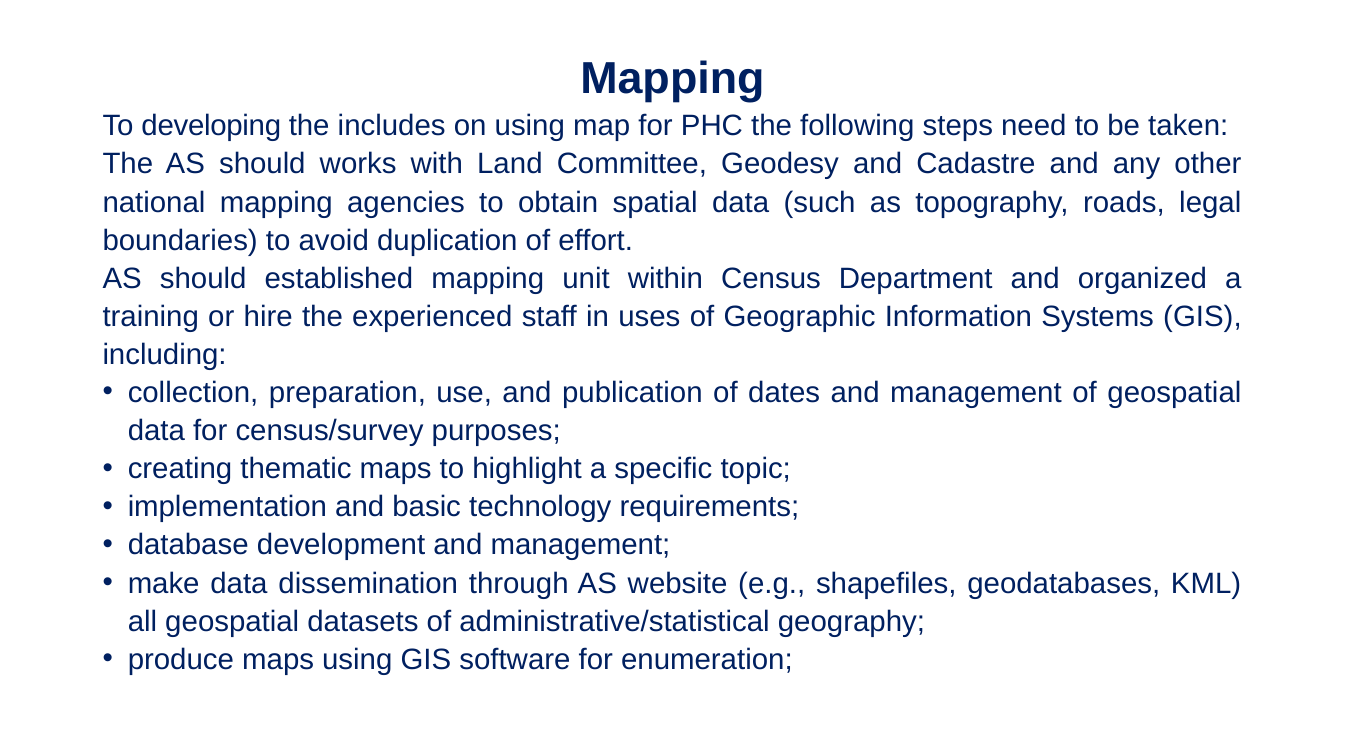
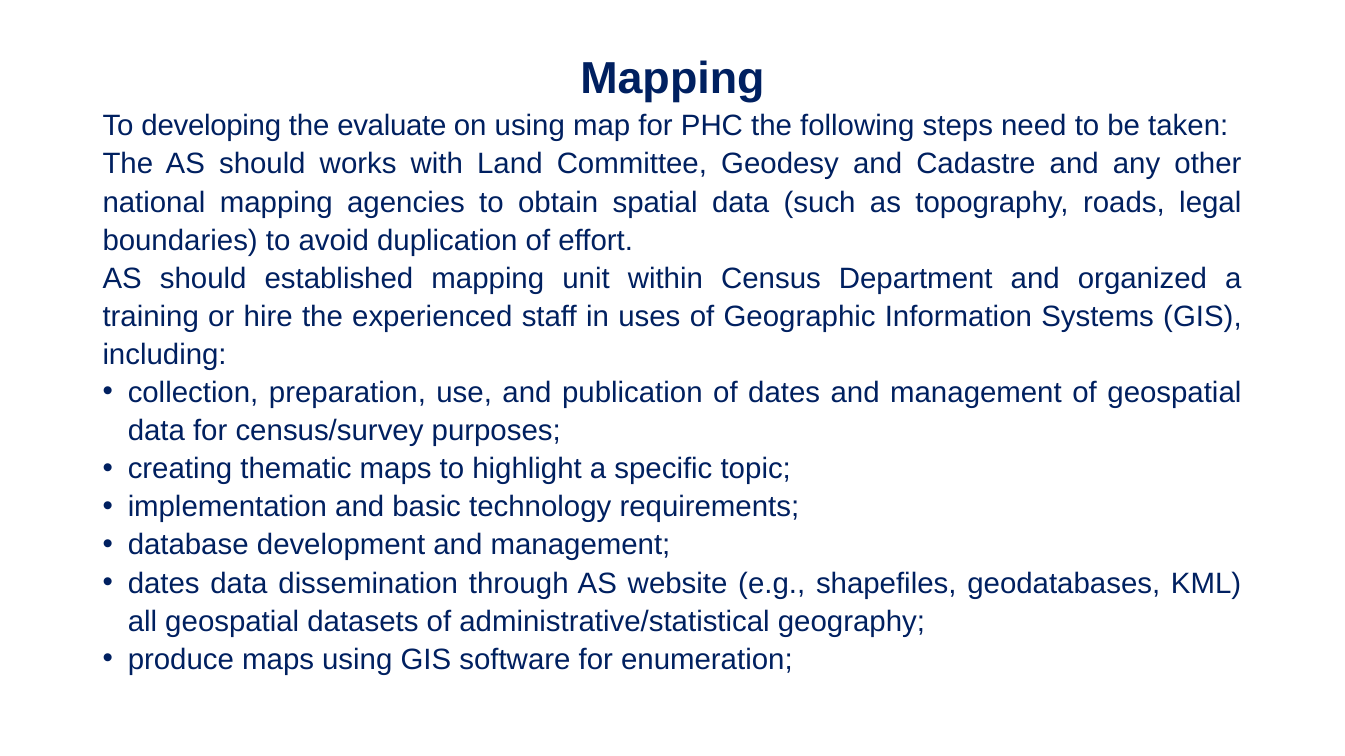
includes: includes -> evaluate (392, 126)
make: make -> dates (164, 584)
